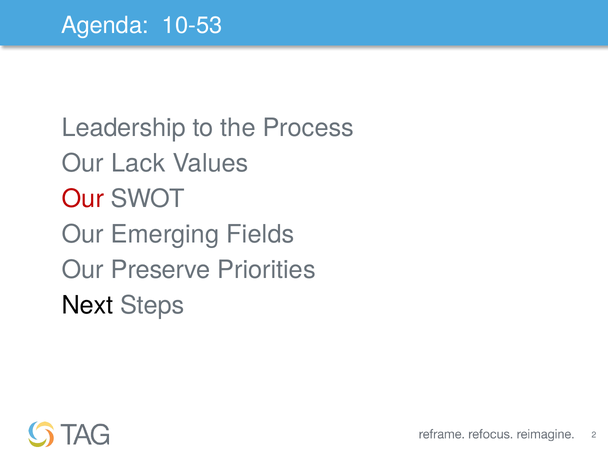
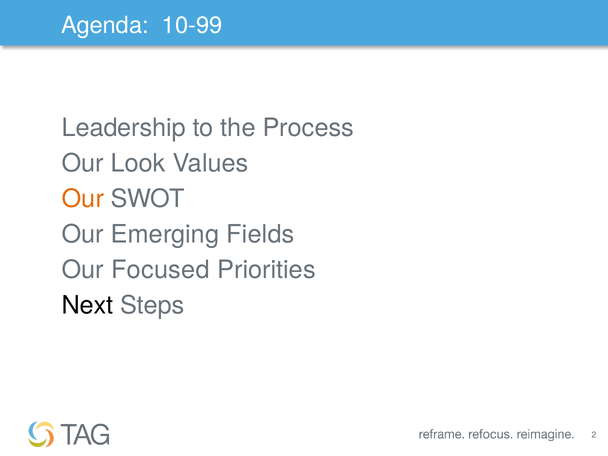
10-53: 10-53 -> 10-99 (192, 25)
Lack: Lack -> Look (138, 164)
Our colour: red -> orange (83, 199)
Preserve: Preserve -> Focused (160, 270)
